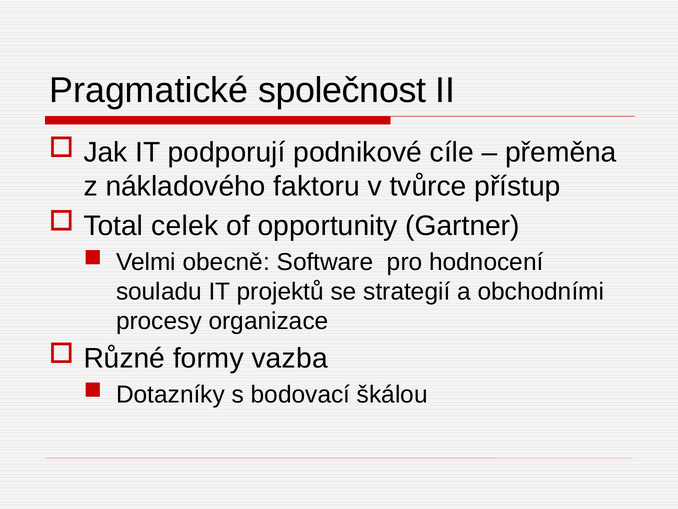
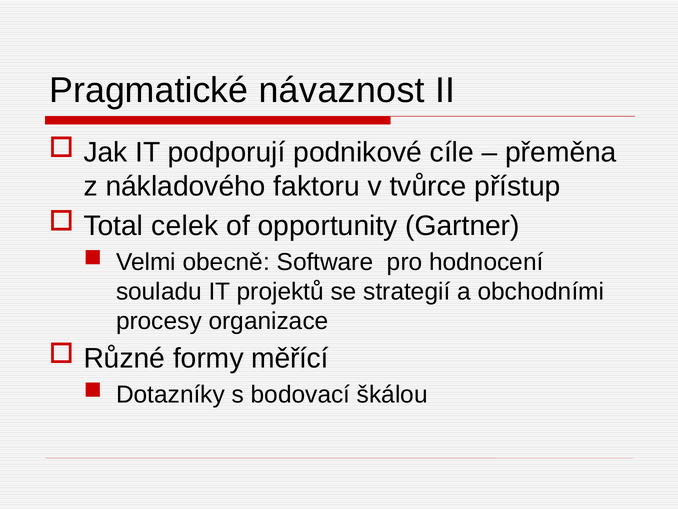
společnost: společnost -> návaznost (342, 90)
vazba: vazba -> měřící (290, 358)
